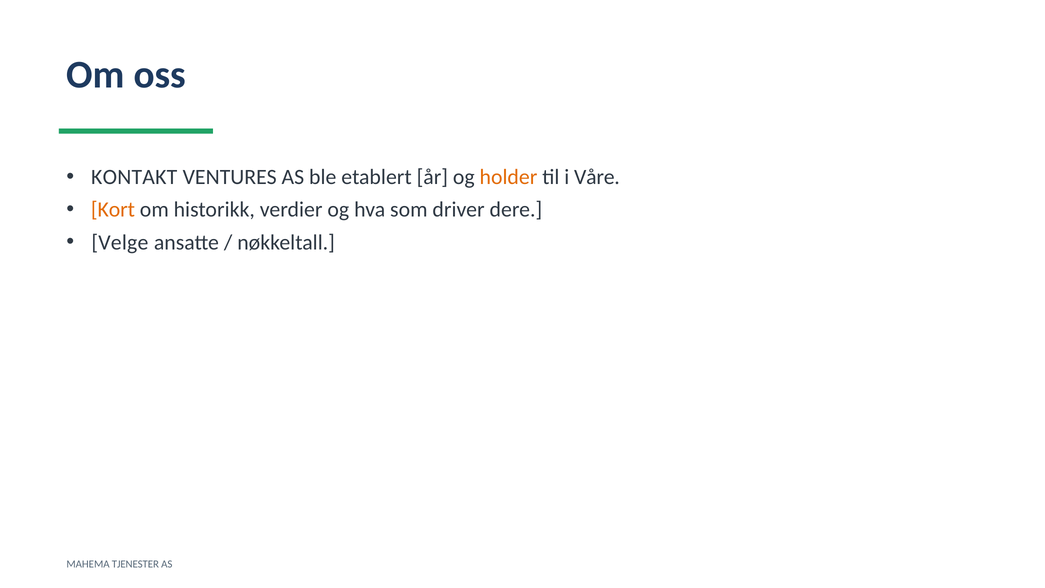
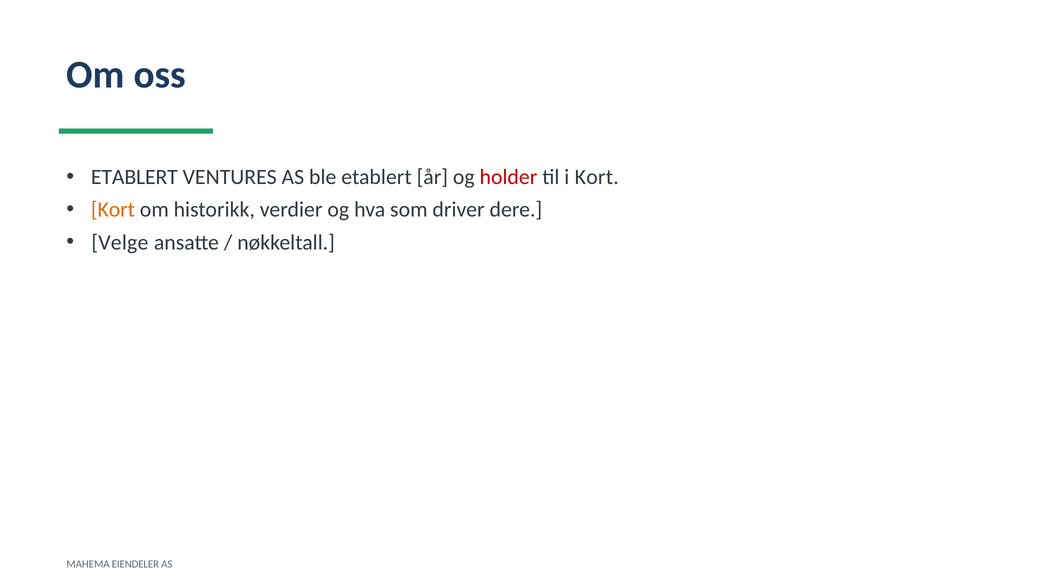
KONTAKT: KONTAKT -> ETABLERT (134, 177)
holder colour: orange -> red (508, 177)
i Våre: Våre -> Kort (597, 177)
TJENESTER: TJENESTER -> EIENDELER (135, 564)
